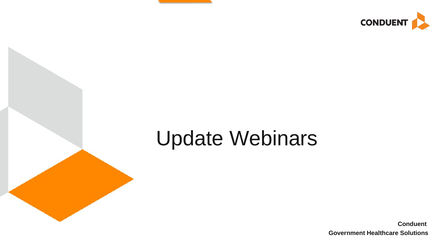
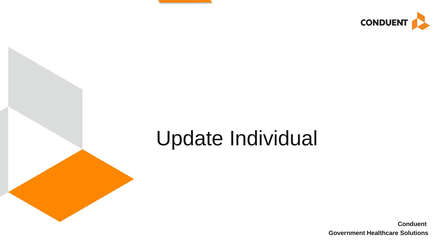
Webinars: Webinars -> Individual (274, 139)
